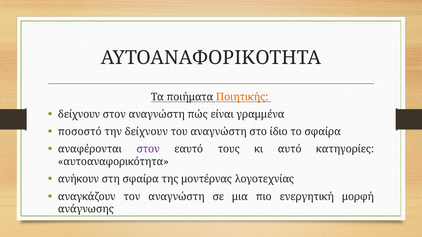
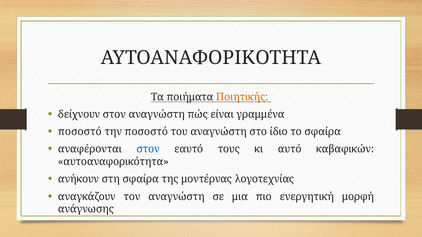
την δείχνουν: δείχνουν -> ποσοστό (146, 132)
στον colour: purple -> blue (148, 149)
κατηγορίες: κατηγορίες -> καβαφικών (345, 149)
